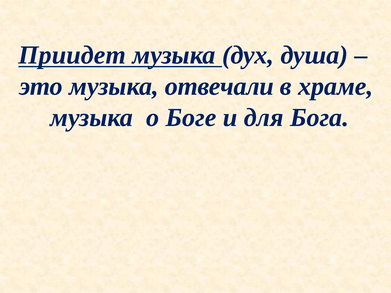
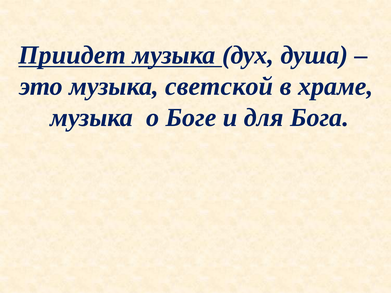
отвечали: отвечали -> светской (219, 86)
